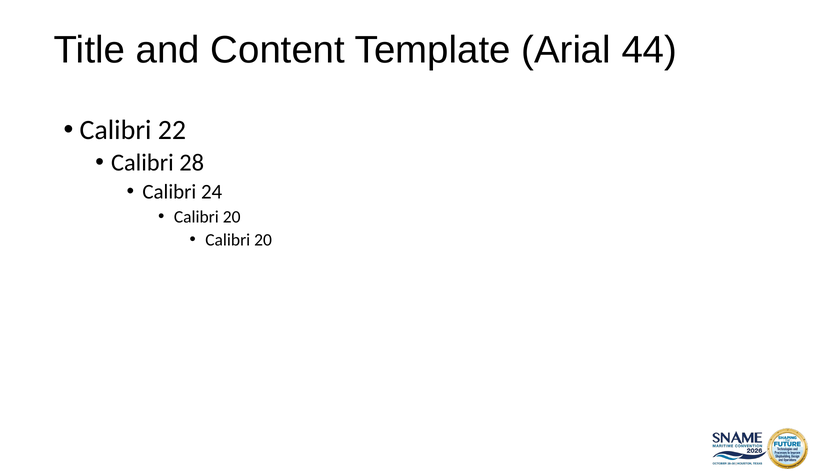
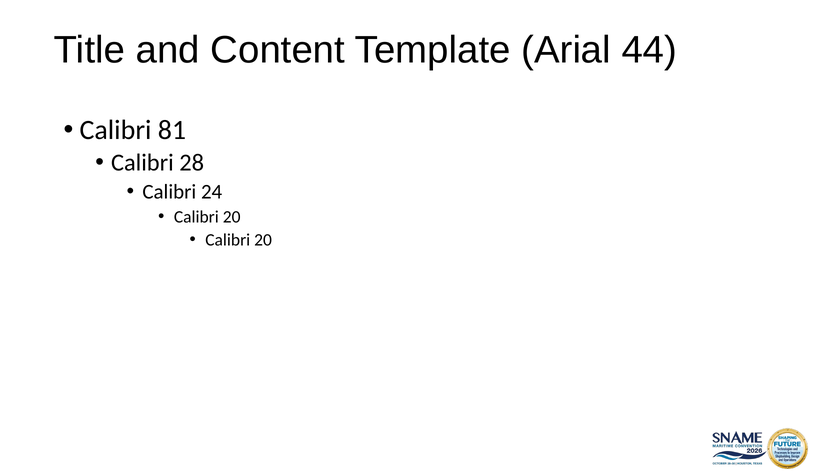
22: 22 -> 81 (172, 130)
